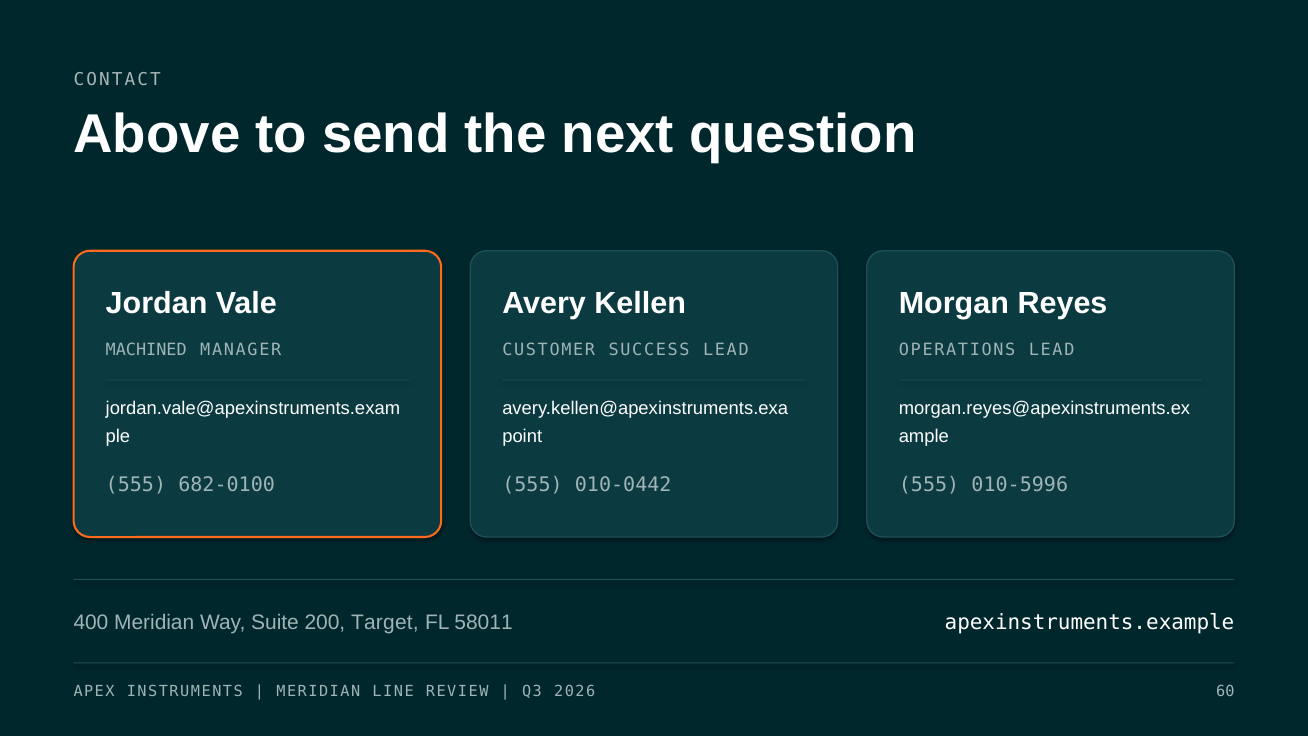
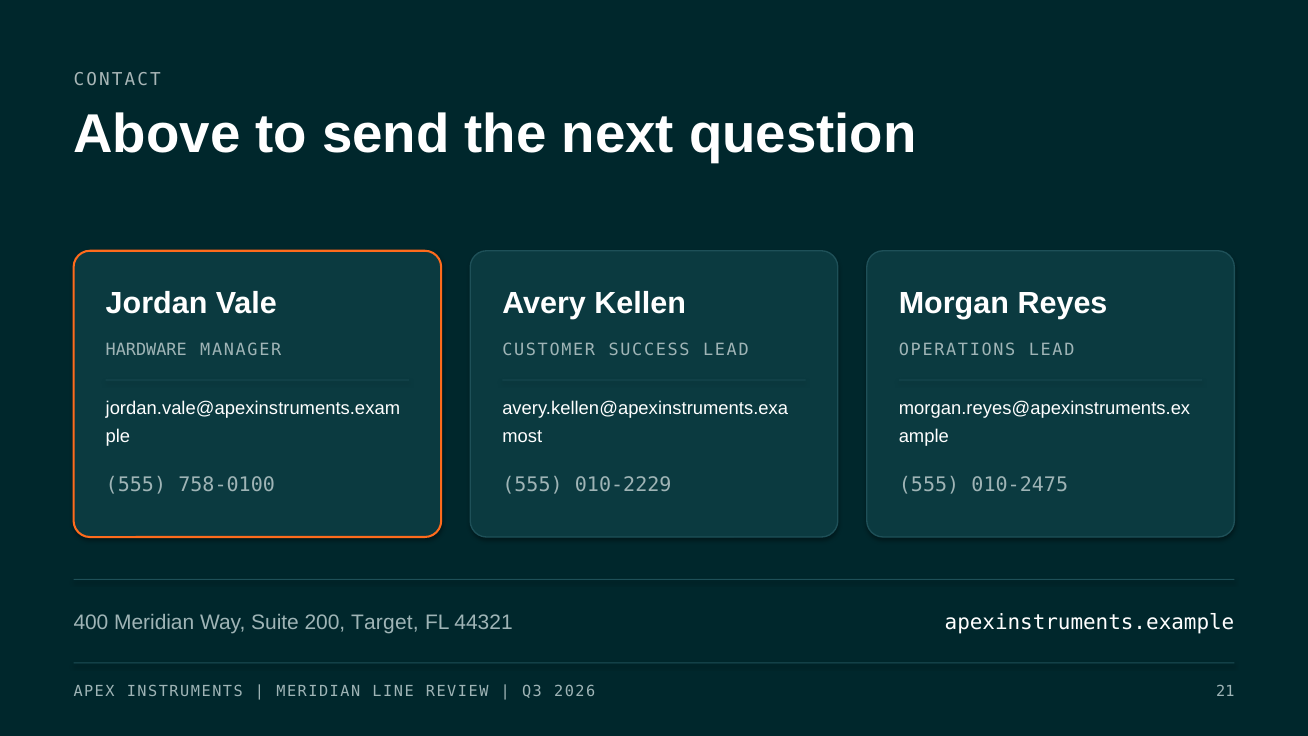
MACHINED: MACHINED -> HARDWARE (146, 350)
point: point -> most (522, 436)
682-0100: 682-0100 -> 758-0100 (227, 484)
010-0442: 010-0442 -> 010-2229 (623, 484)
010-5996: 010-5996 -> 010-2475 (1020, 484)
58011: 58011 -> 44321 (484, 623)
60: 60 -> 21 (1225, 691)
